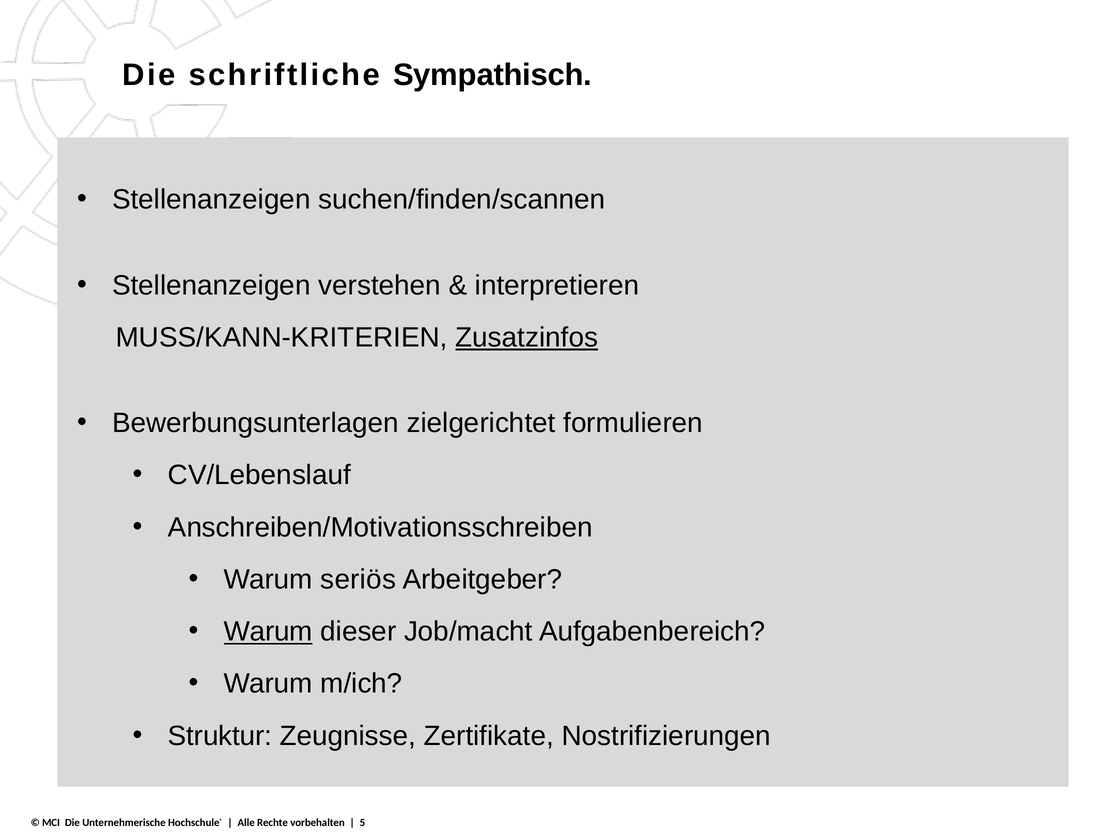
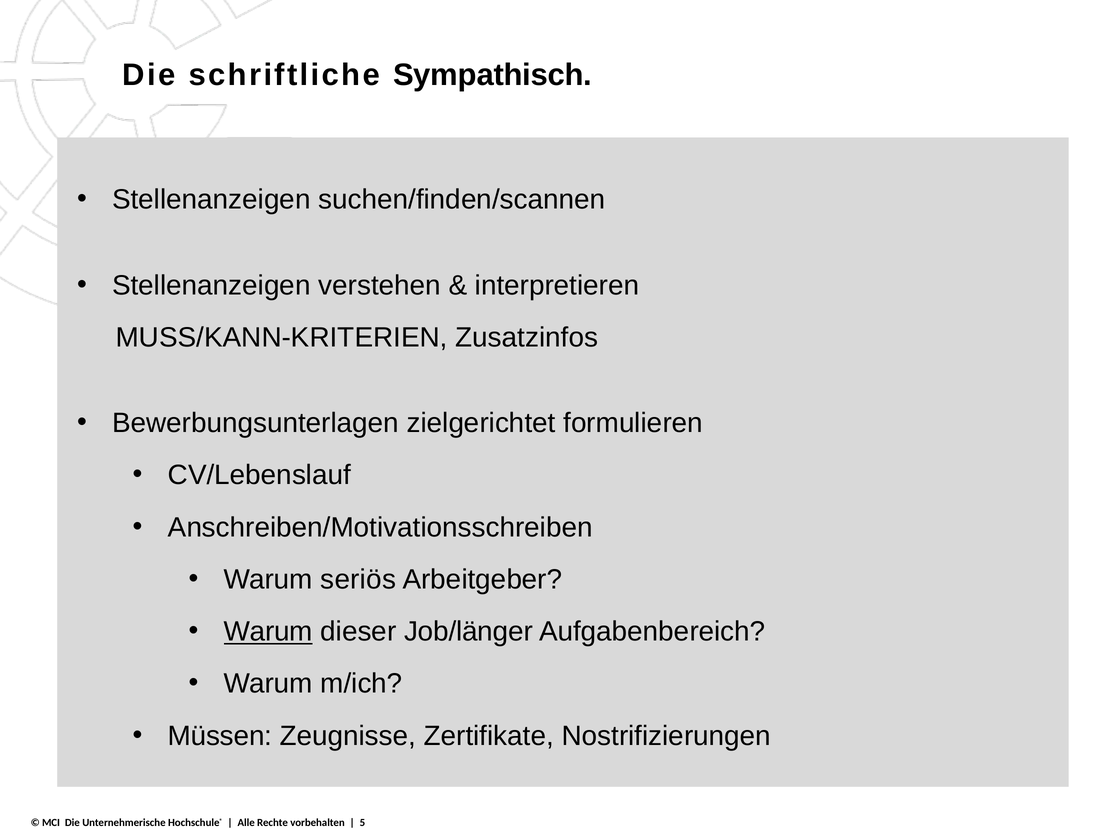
Zusatzinfos underline: present -> none (527, 337)
Job/macht: Job/macht -> Job/länger (468, 631)
Struktur: Struktur -> Müssen (220, 736)
